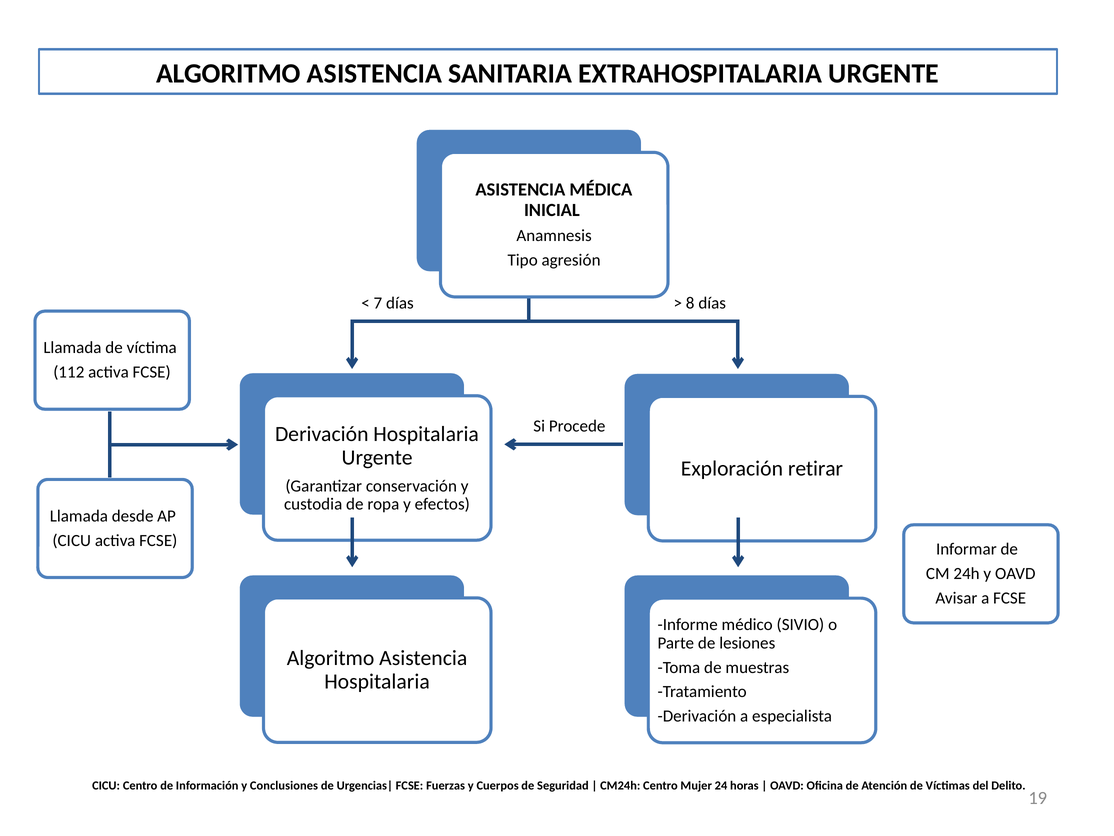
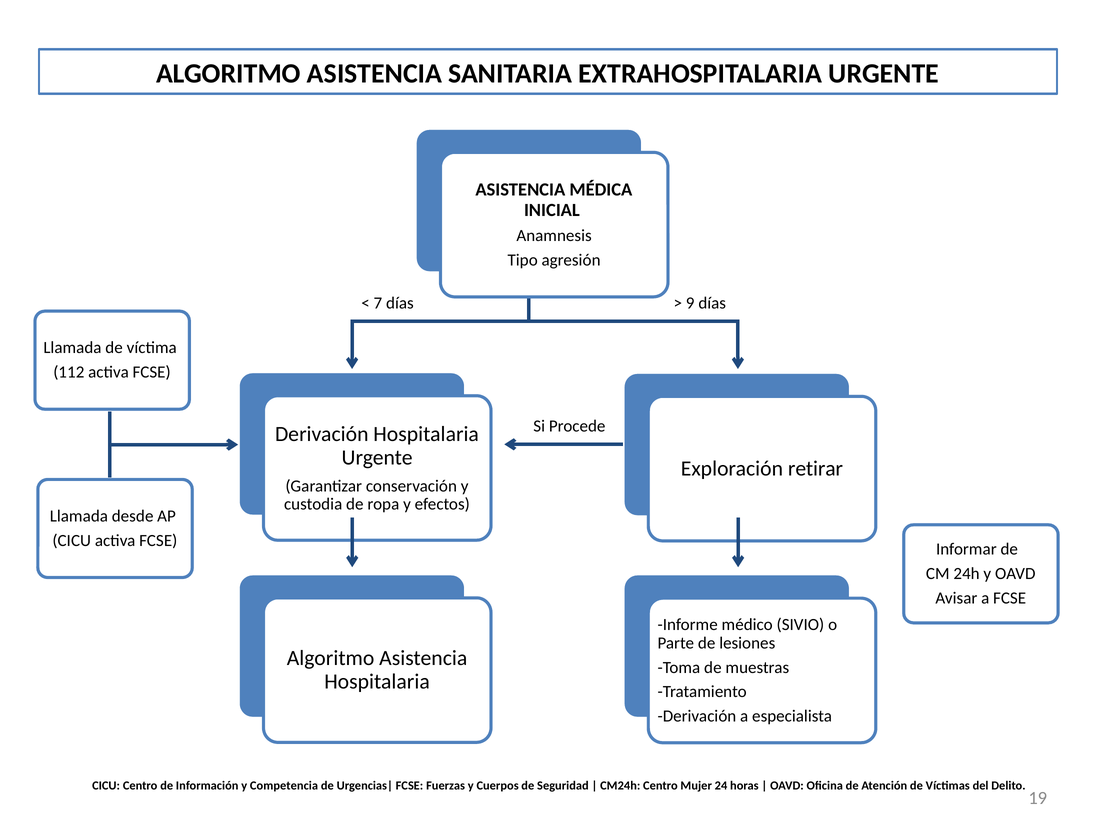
8: 8 -> 9 (690, 303)
Conclusiones: Conclusiones -> Competencia (284, 785)
